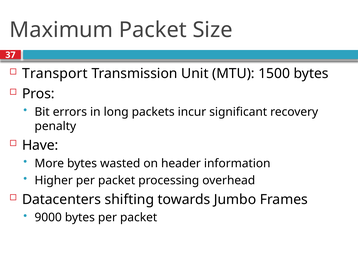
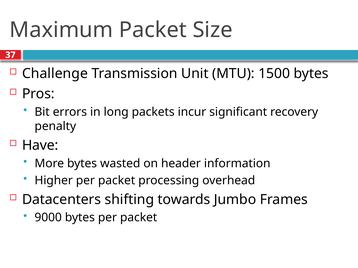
Transport: Transport -> Challenge (55, 74)
